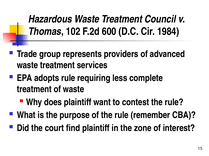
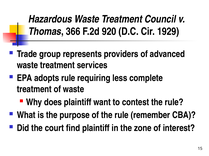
102: 102 -> 366 (73, 32)
600: 600 -> 920 (109, 32)
1984: 1984 -> 1929 (168, 32)
